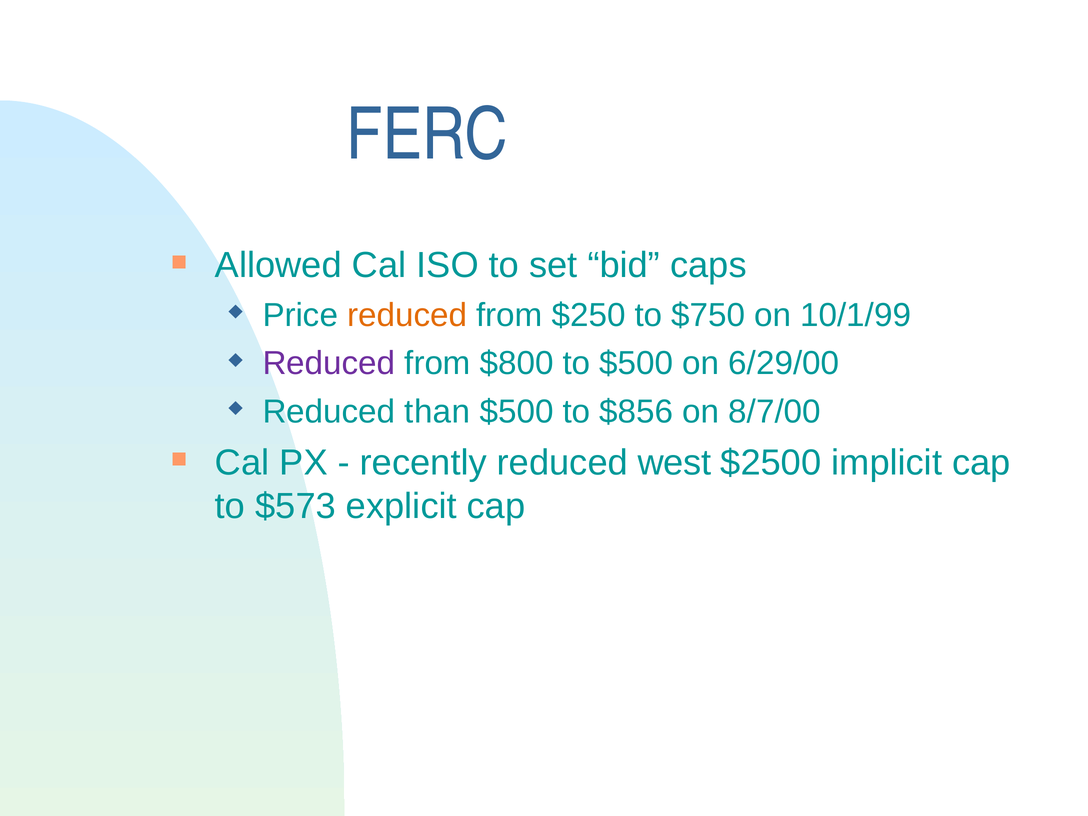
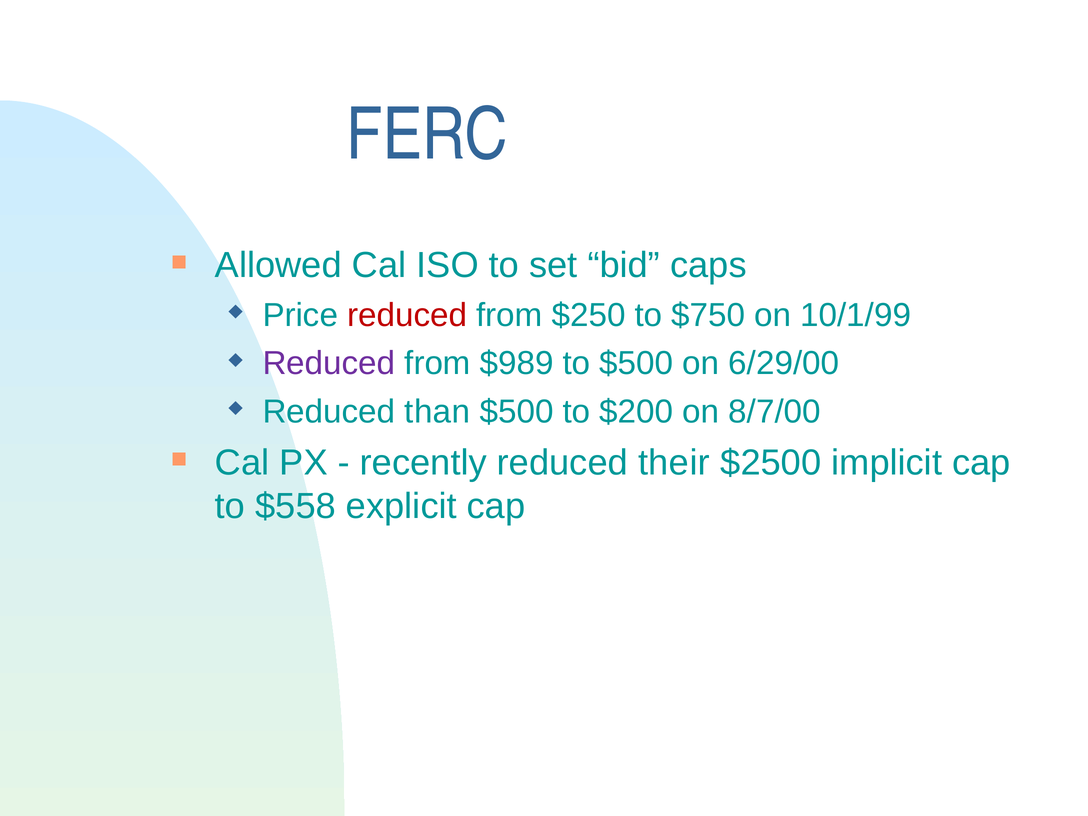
reduced colour: orange -> red (407, 315)
$800: $800 -> $989 (517, 363)
$856: $856 -> $200 (636, 412)
west: west -> their (674, 463)
$573: $573 -> $558 (296, 506)
